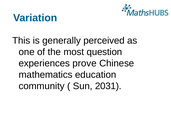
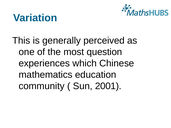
prove: prove -> which (85, 63)
2031: 2031 -> 2001 (108, 86)
